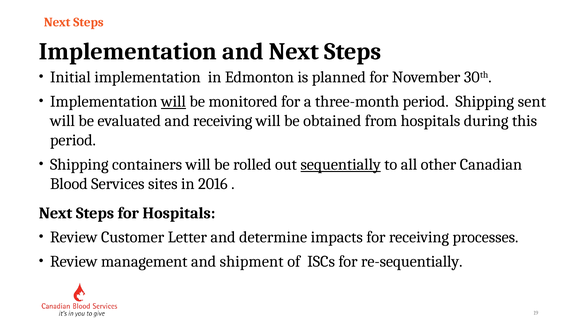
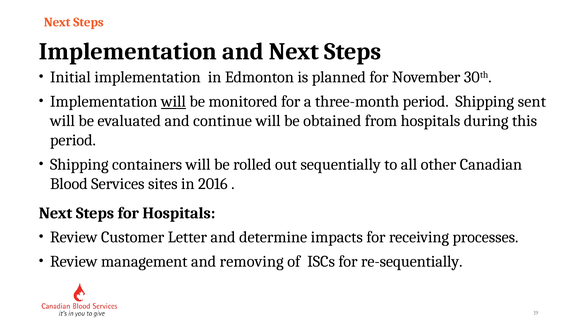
and receiving: receiving -> continue (223, 121)
sequentially underline: present -> none (341, 165)
shipment: shipment -> removing (252, 262)
